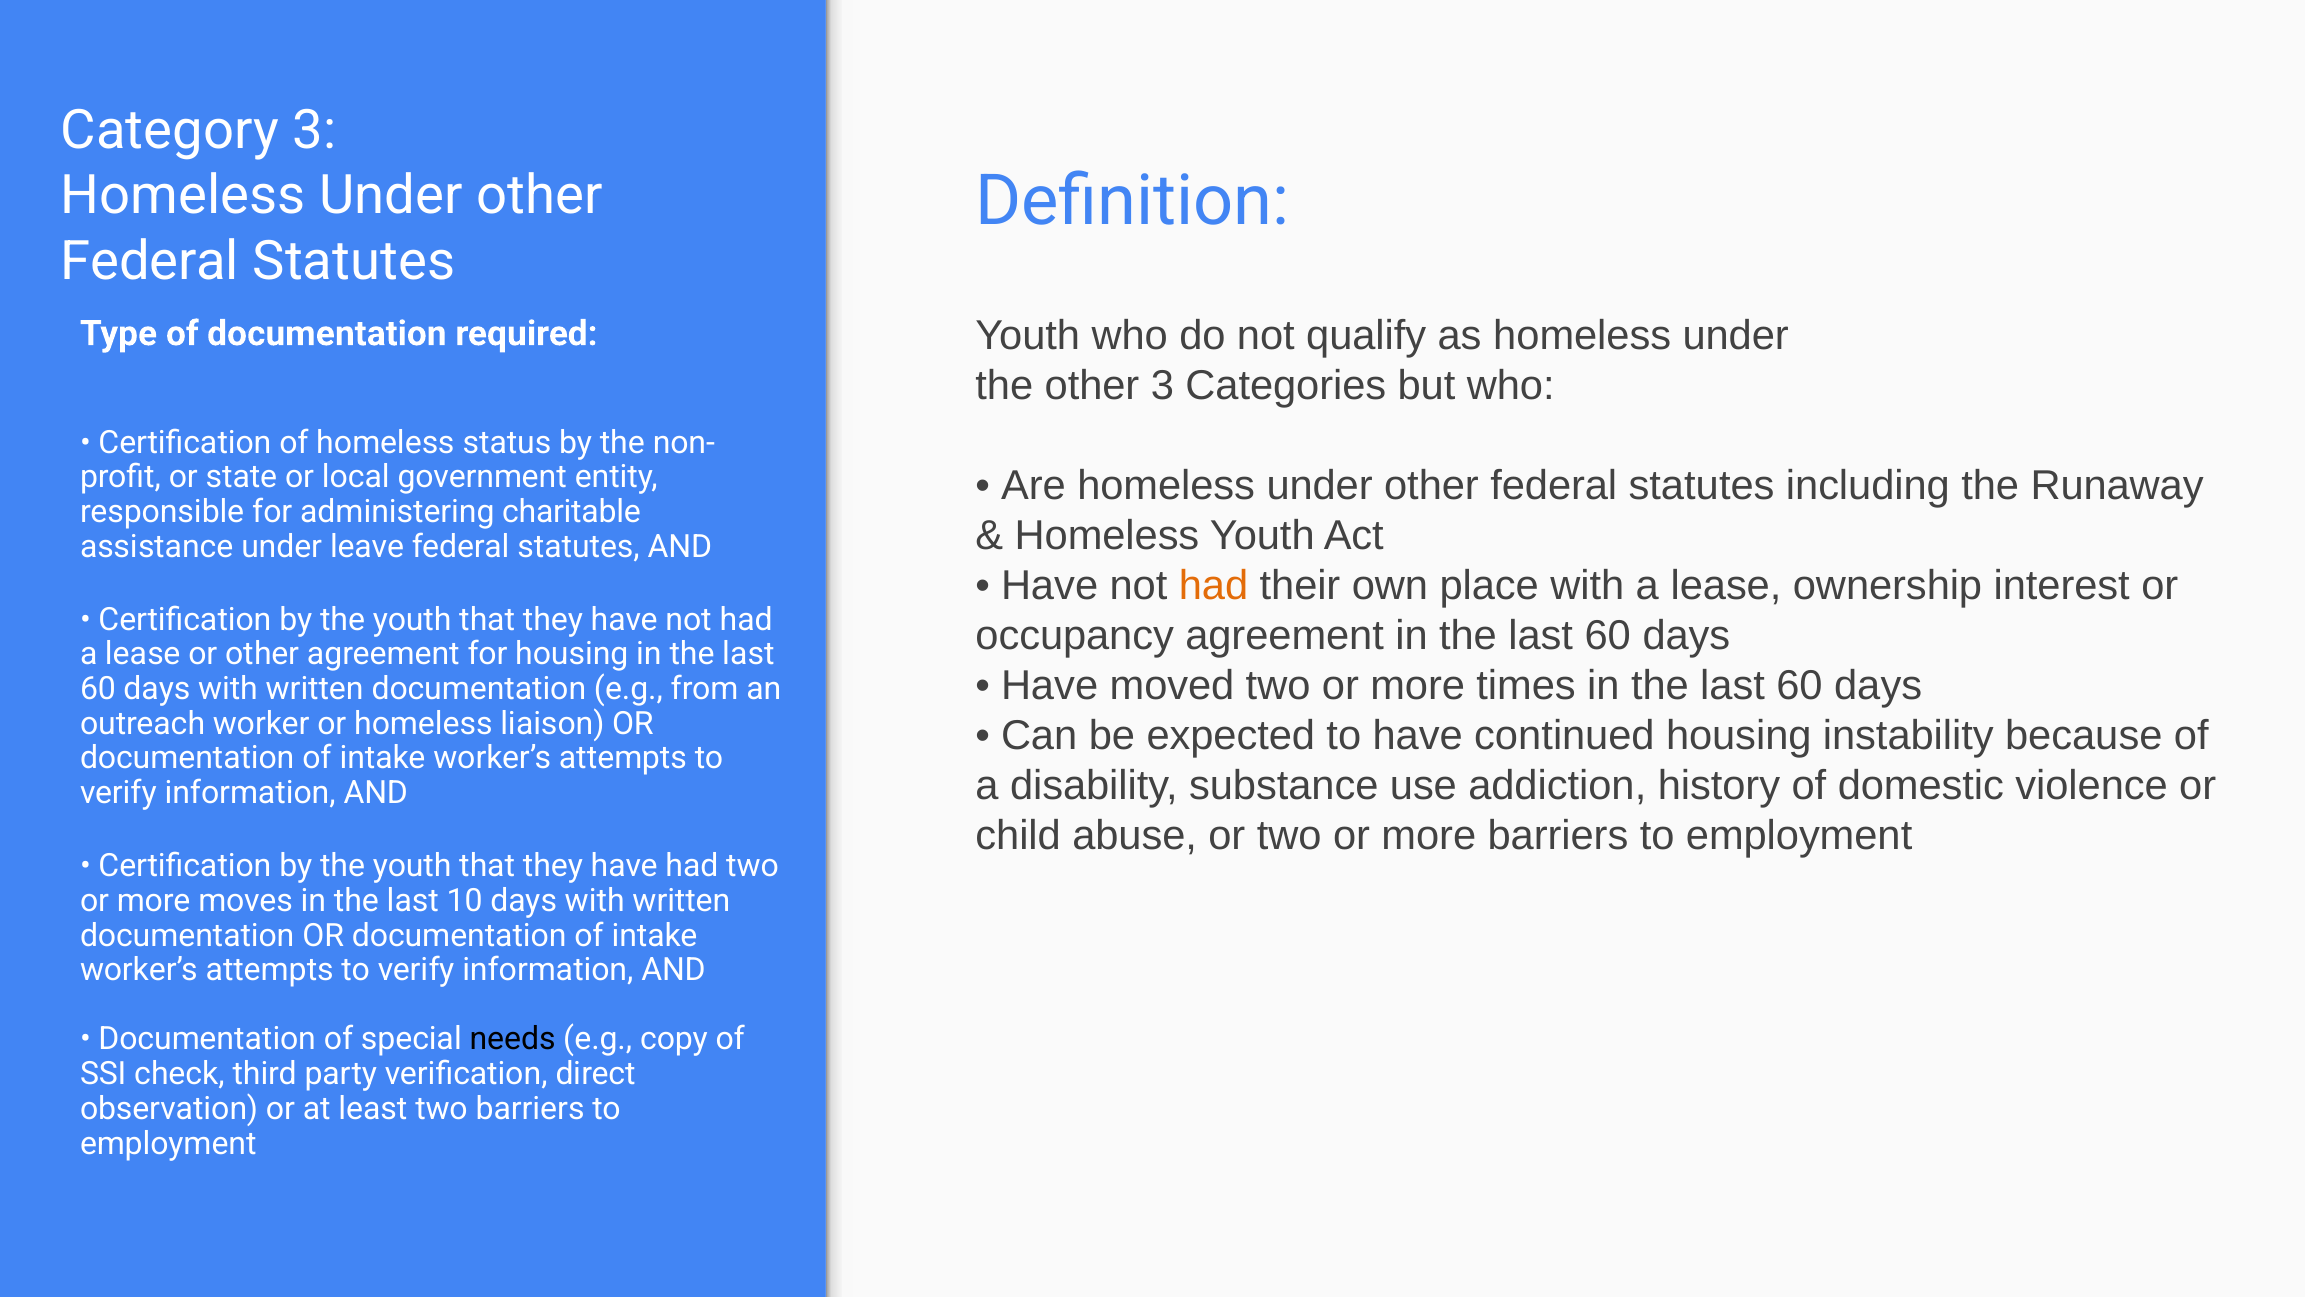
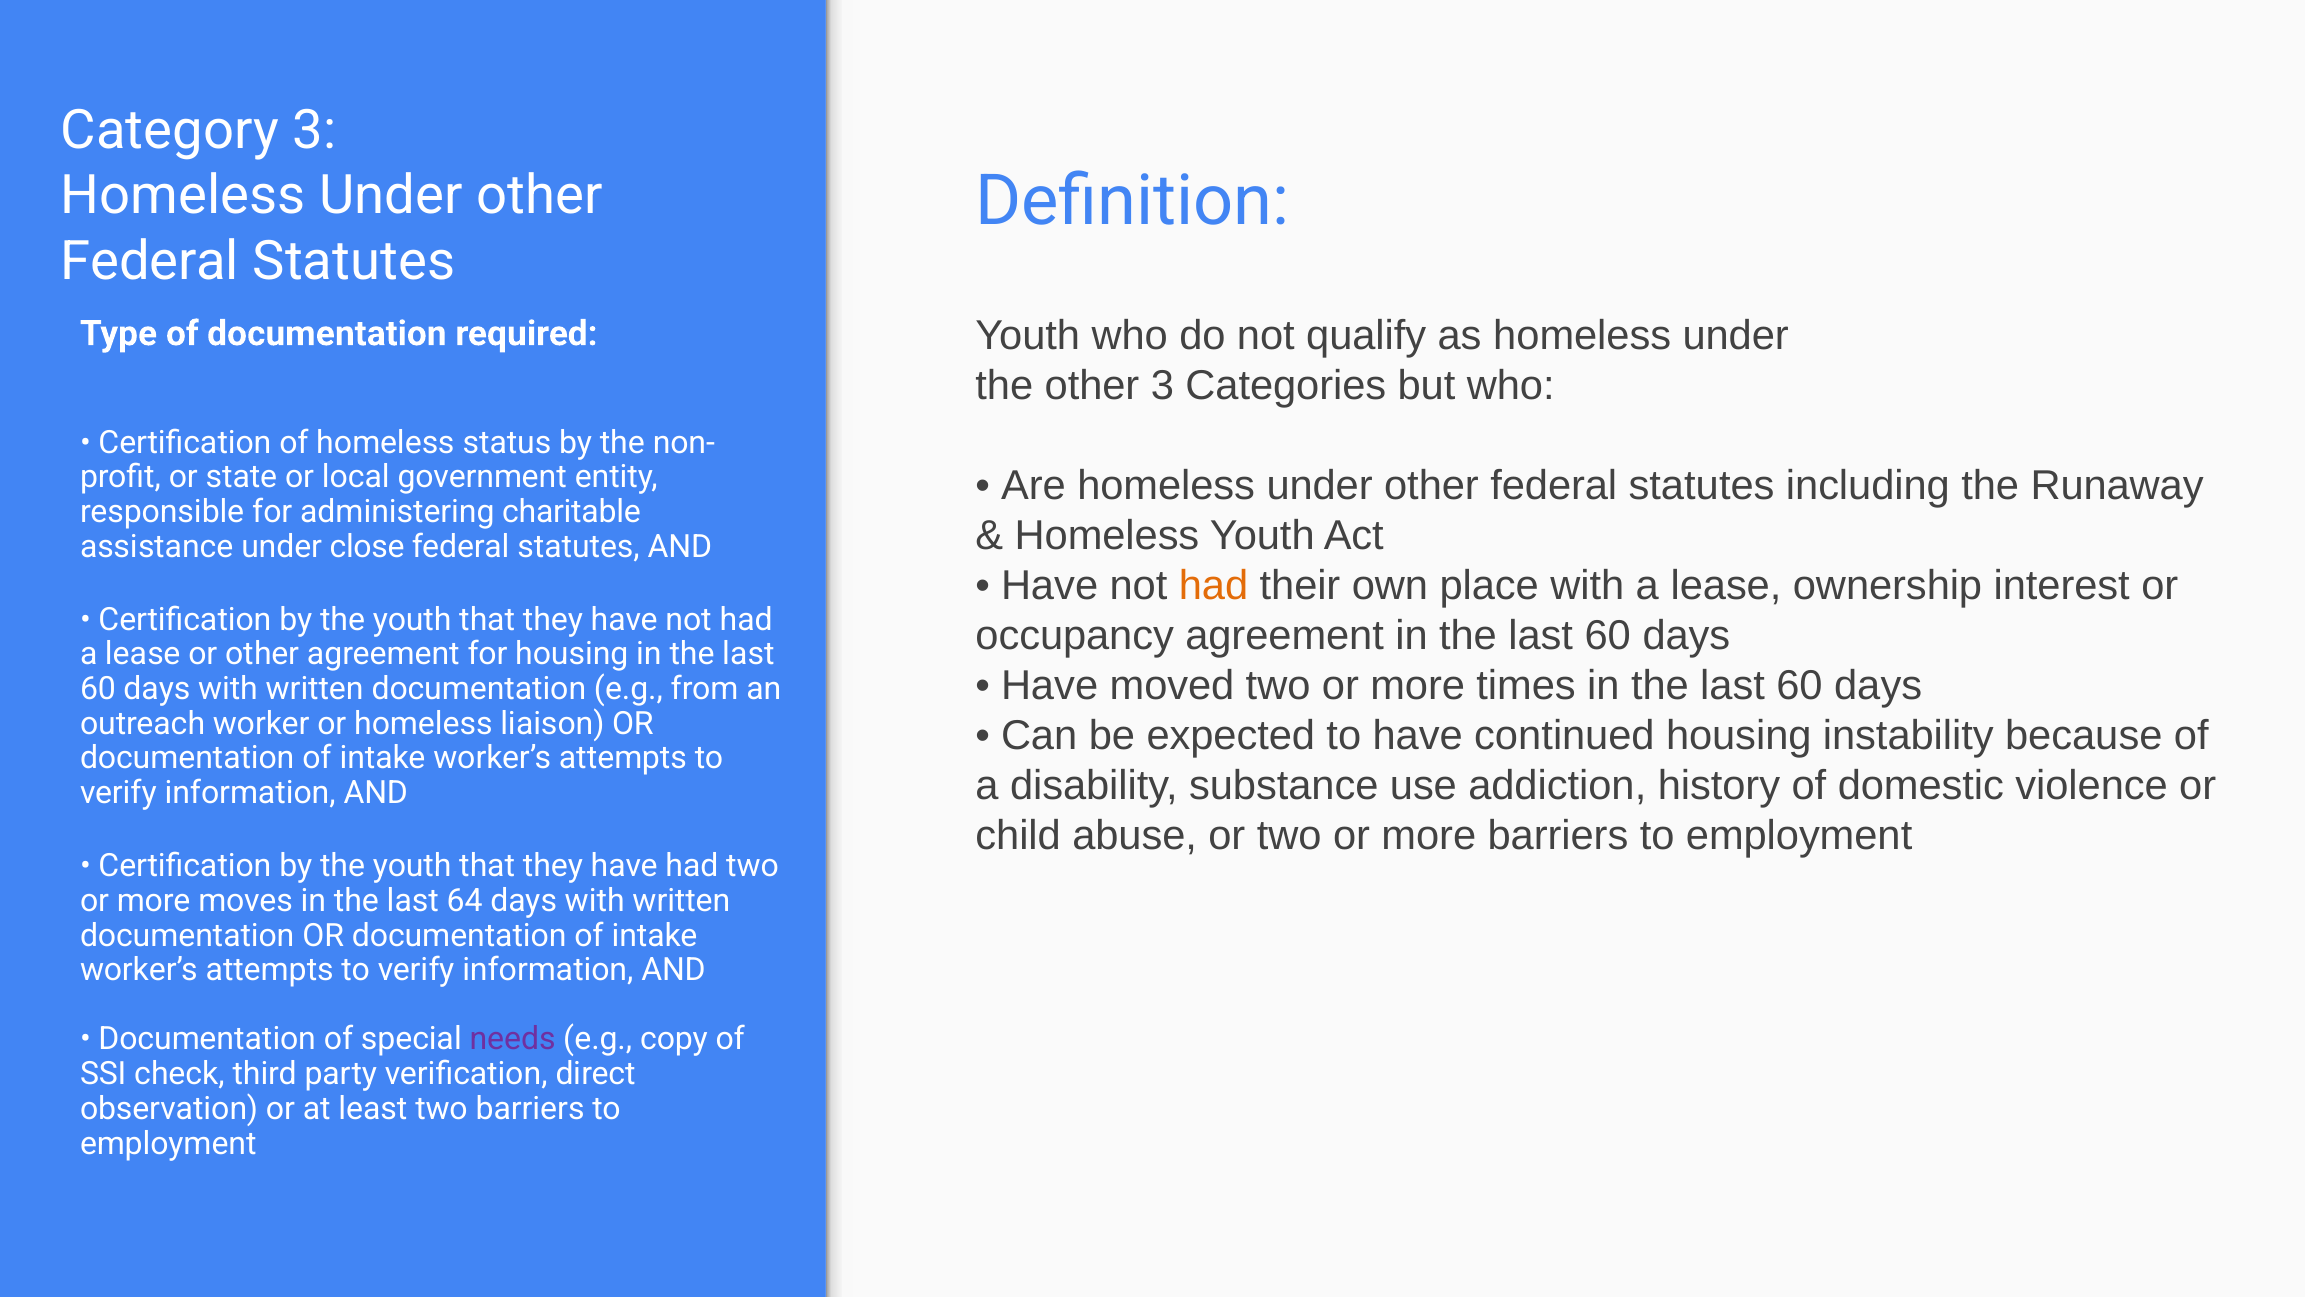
leave: leave -> close (367, 546)
10: 10 -> 64 (465, 901)
needs colour: black -> purple (513, 1039)
